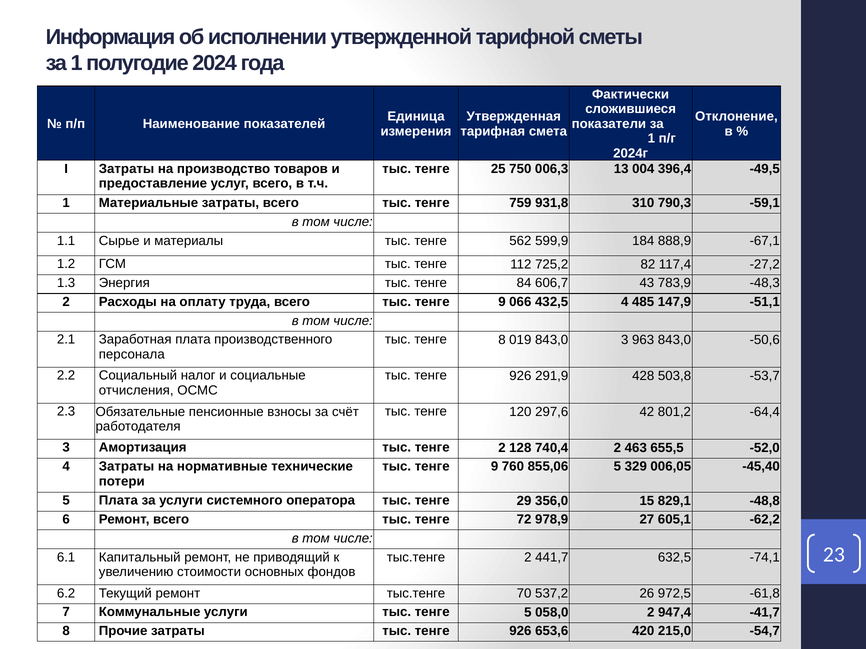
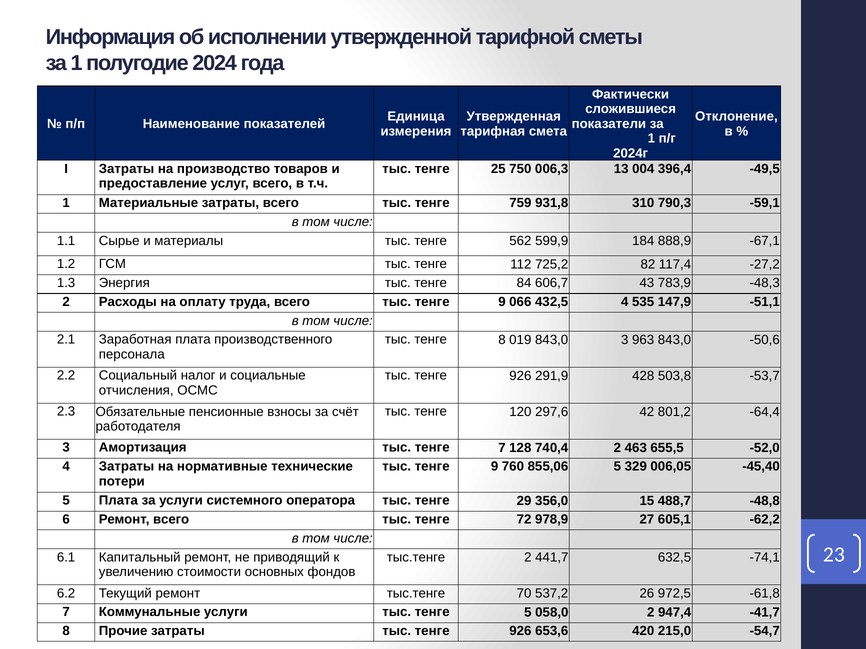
485: 485 -> 535 (643, 302)
тенге 2: 2 -> 7 (502, 448)
829,1: 829,1 -> 488,7 (674, 501)
